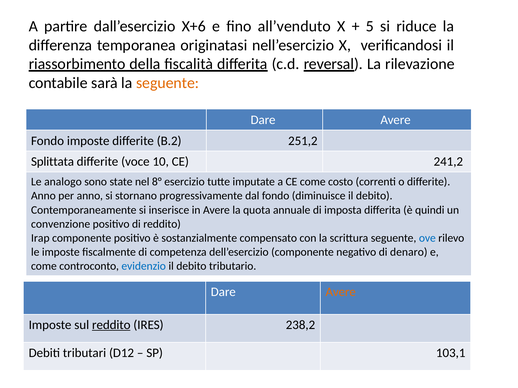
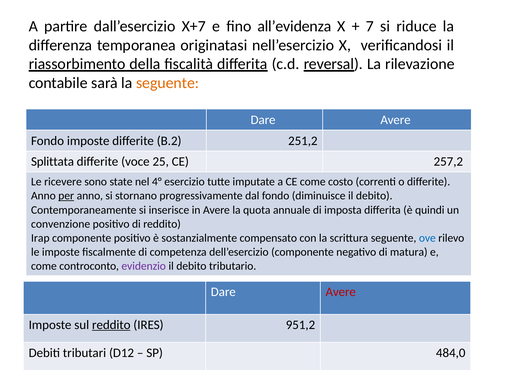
X+6: X+6 -> X+7 (194, 26)
all’venduto: all’venduto -> all’evidenza (294, 26)
5: 5 -> 7 (370, 26)
10: 10 -> 25 (161, 162)
241,2: 241,2 -> 257,2 (448, 162)
analogo: analogo -> ricevere (63, 182)
8°: 8° -> 4° (157, 182)
per underline: none -> present (66, 196)
denaro: denaro -> matura (409, 252)
evidenzio colour: blue -> purple (144, 266)
Avere colour: orange -> red (341, 292)
238,2: 238,2 -> 951,2 (300, 325)
103,1: 103,1 -> 484,0 (451, 353)
